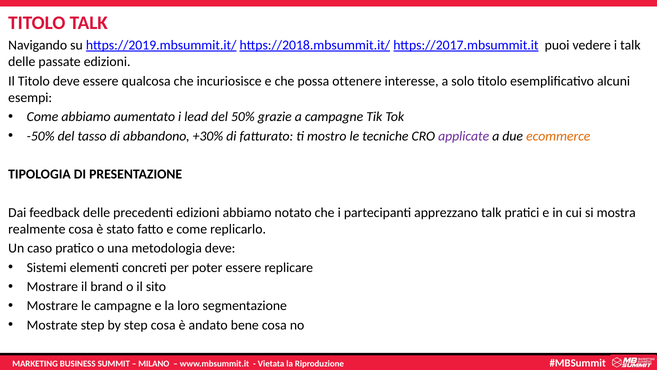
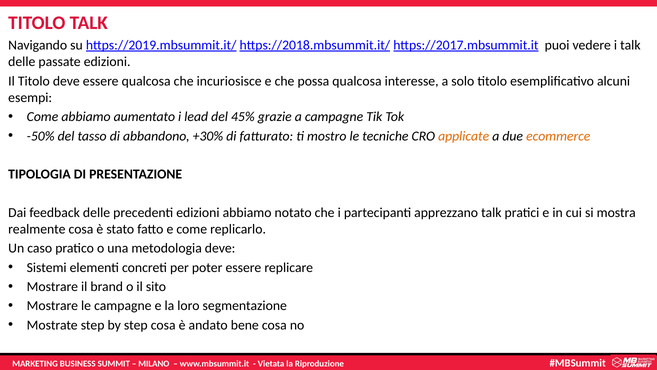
possa ottenere: ottenere -> qualcosa (357, 81)
50%: 50% -> 45% (243, 117)
applicate colour: purple -> orange (464, 136)
